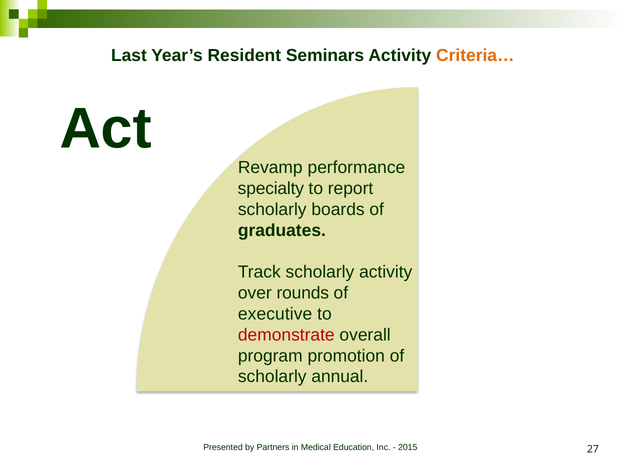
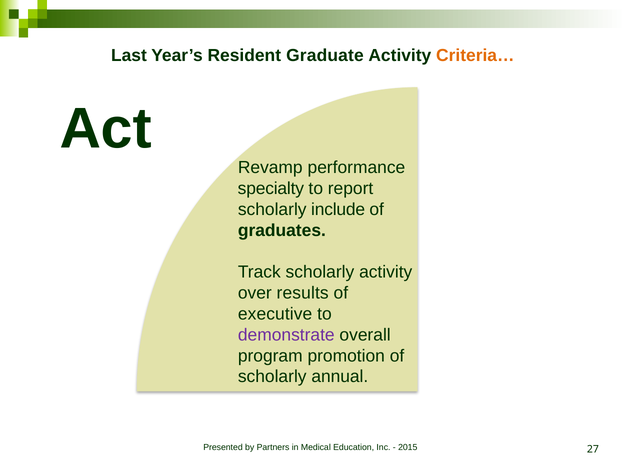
Seminars: Seminars -> Graduate (325, 55)
boards: boards -> include (338, 209)
rounds: rounds -> results (303, 293)
demonstrate colour: red -> purple (286, 335)
